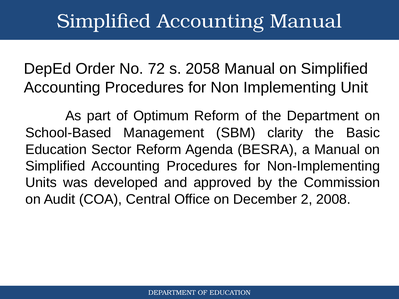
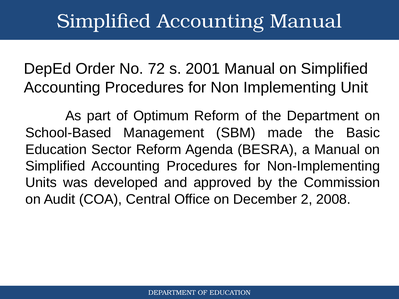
2058: 2058 -> 2001 (203, 69)
clarity: clarity -> made (285, 133)
